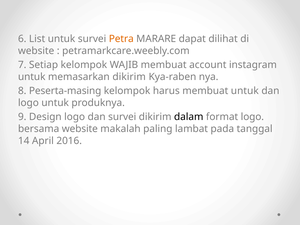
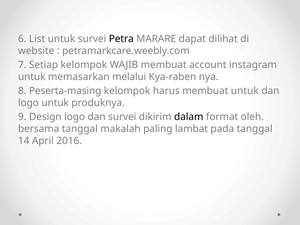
Petra colour: orange -> black (121, 39)
memasarkan dikirim: dikirim -> melalui (129, 77)
format logo: logo -> oleh (252, 117)
bersama website: website -> tanggal (80, 129)
